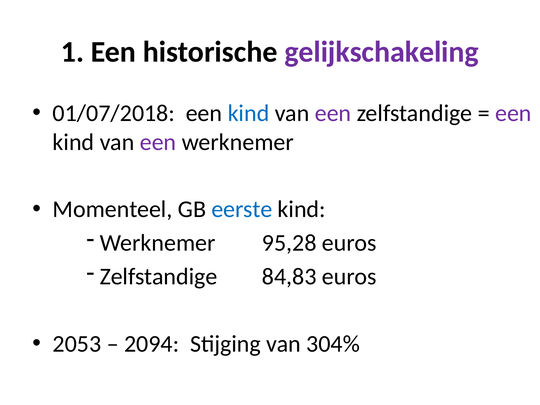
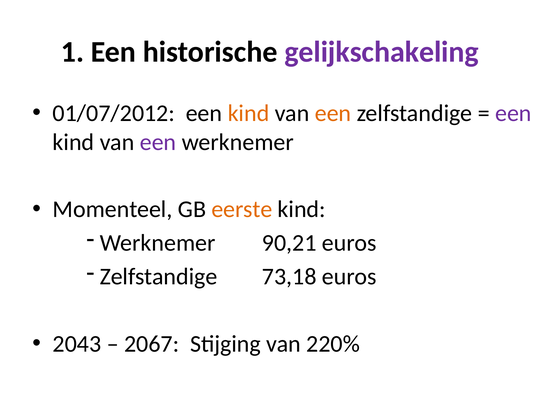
01/07/2018: 01/07/2018 -> 01/07/2012 (114, 113)
kind colour: blue -> orange (249, 113)
een colour: purple -> orange (333, 113)
eerste colour: blue -> orange (242, 209)
95,28: 95,28 -> 90,21 (289, 243)
84,83: 84,83 -> 73,18 (289, 277)
2053: 2053 -> 2043 (77, 344)
2094: 2094 -> 2067 (152, 344)
304%: 304% -> 220% (333, 344)
